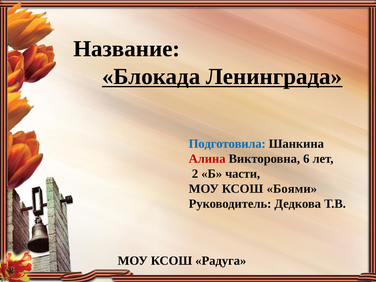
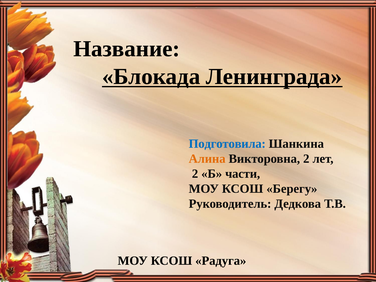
Алина colour: red -> orange (207, 159)
Викторовна 6: 6 -> 2 (306, 159)
Боями: Боями -> Берегу (292, 189)
